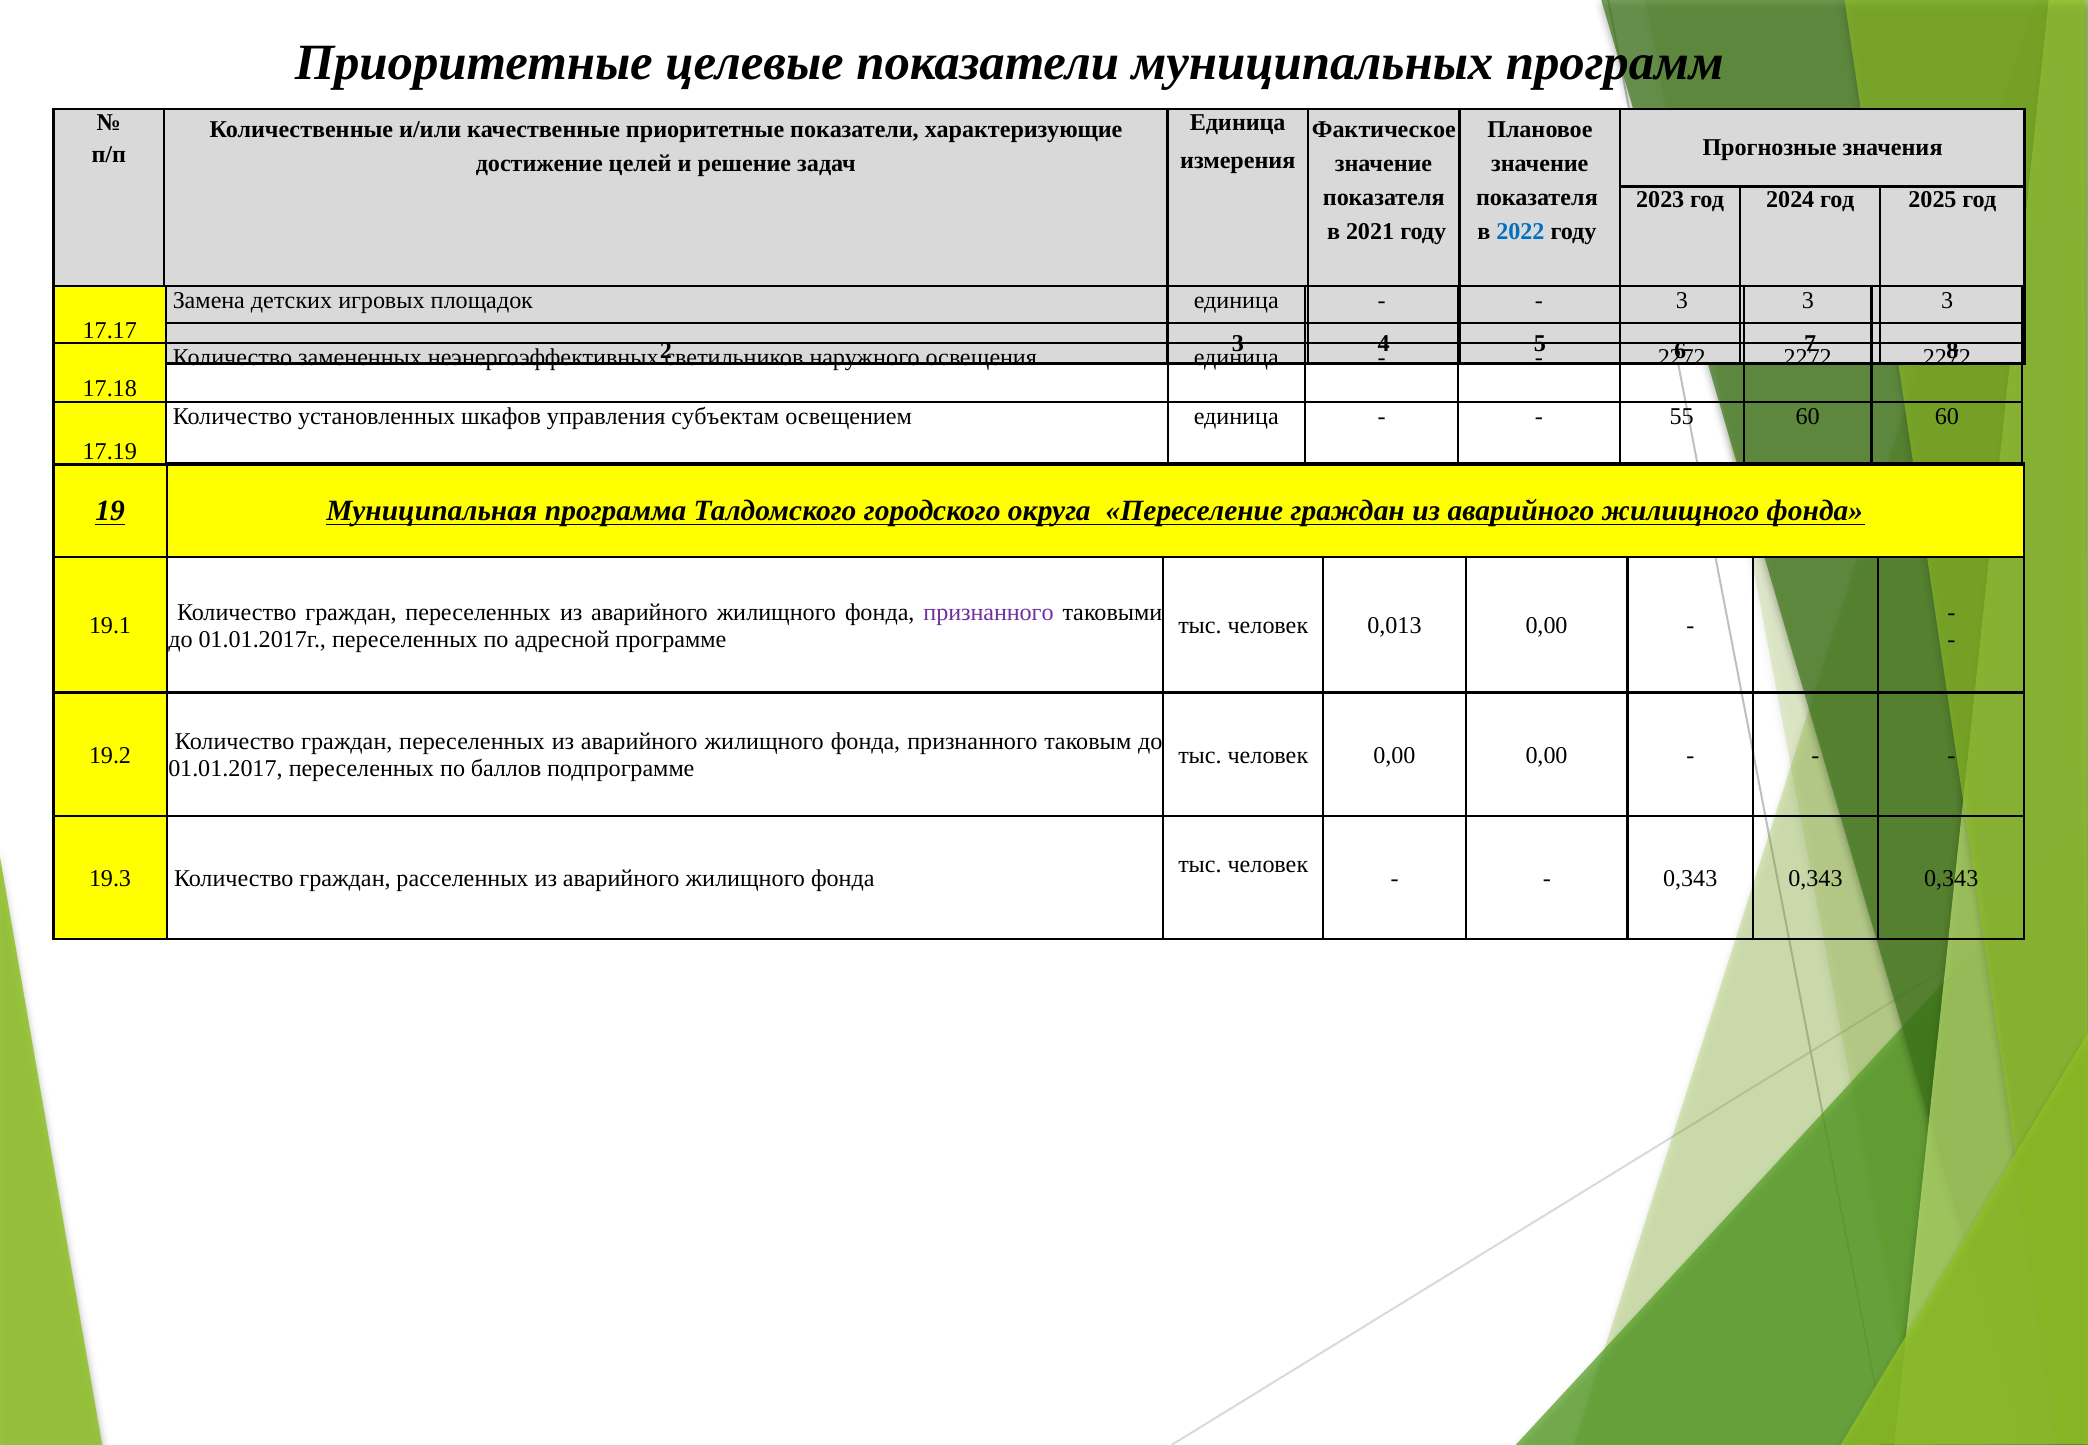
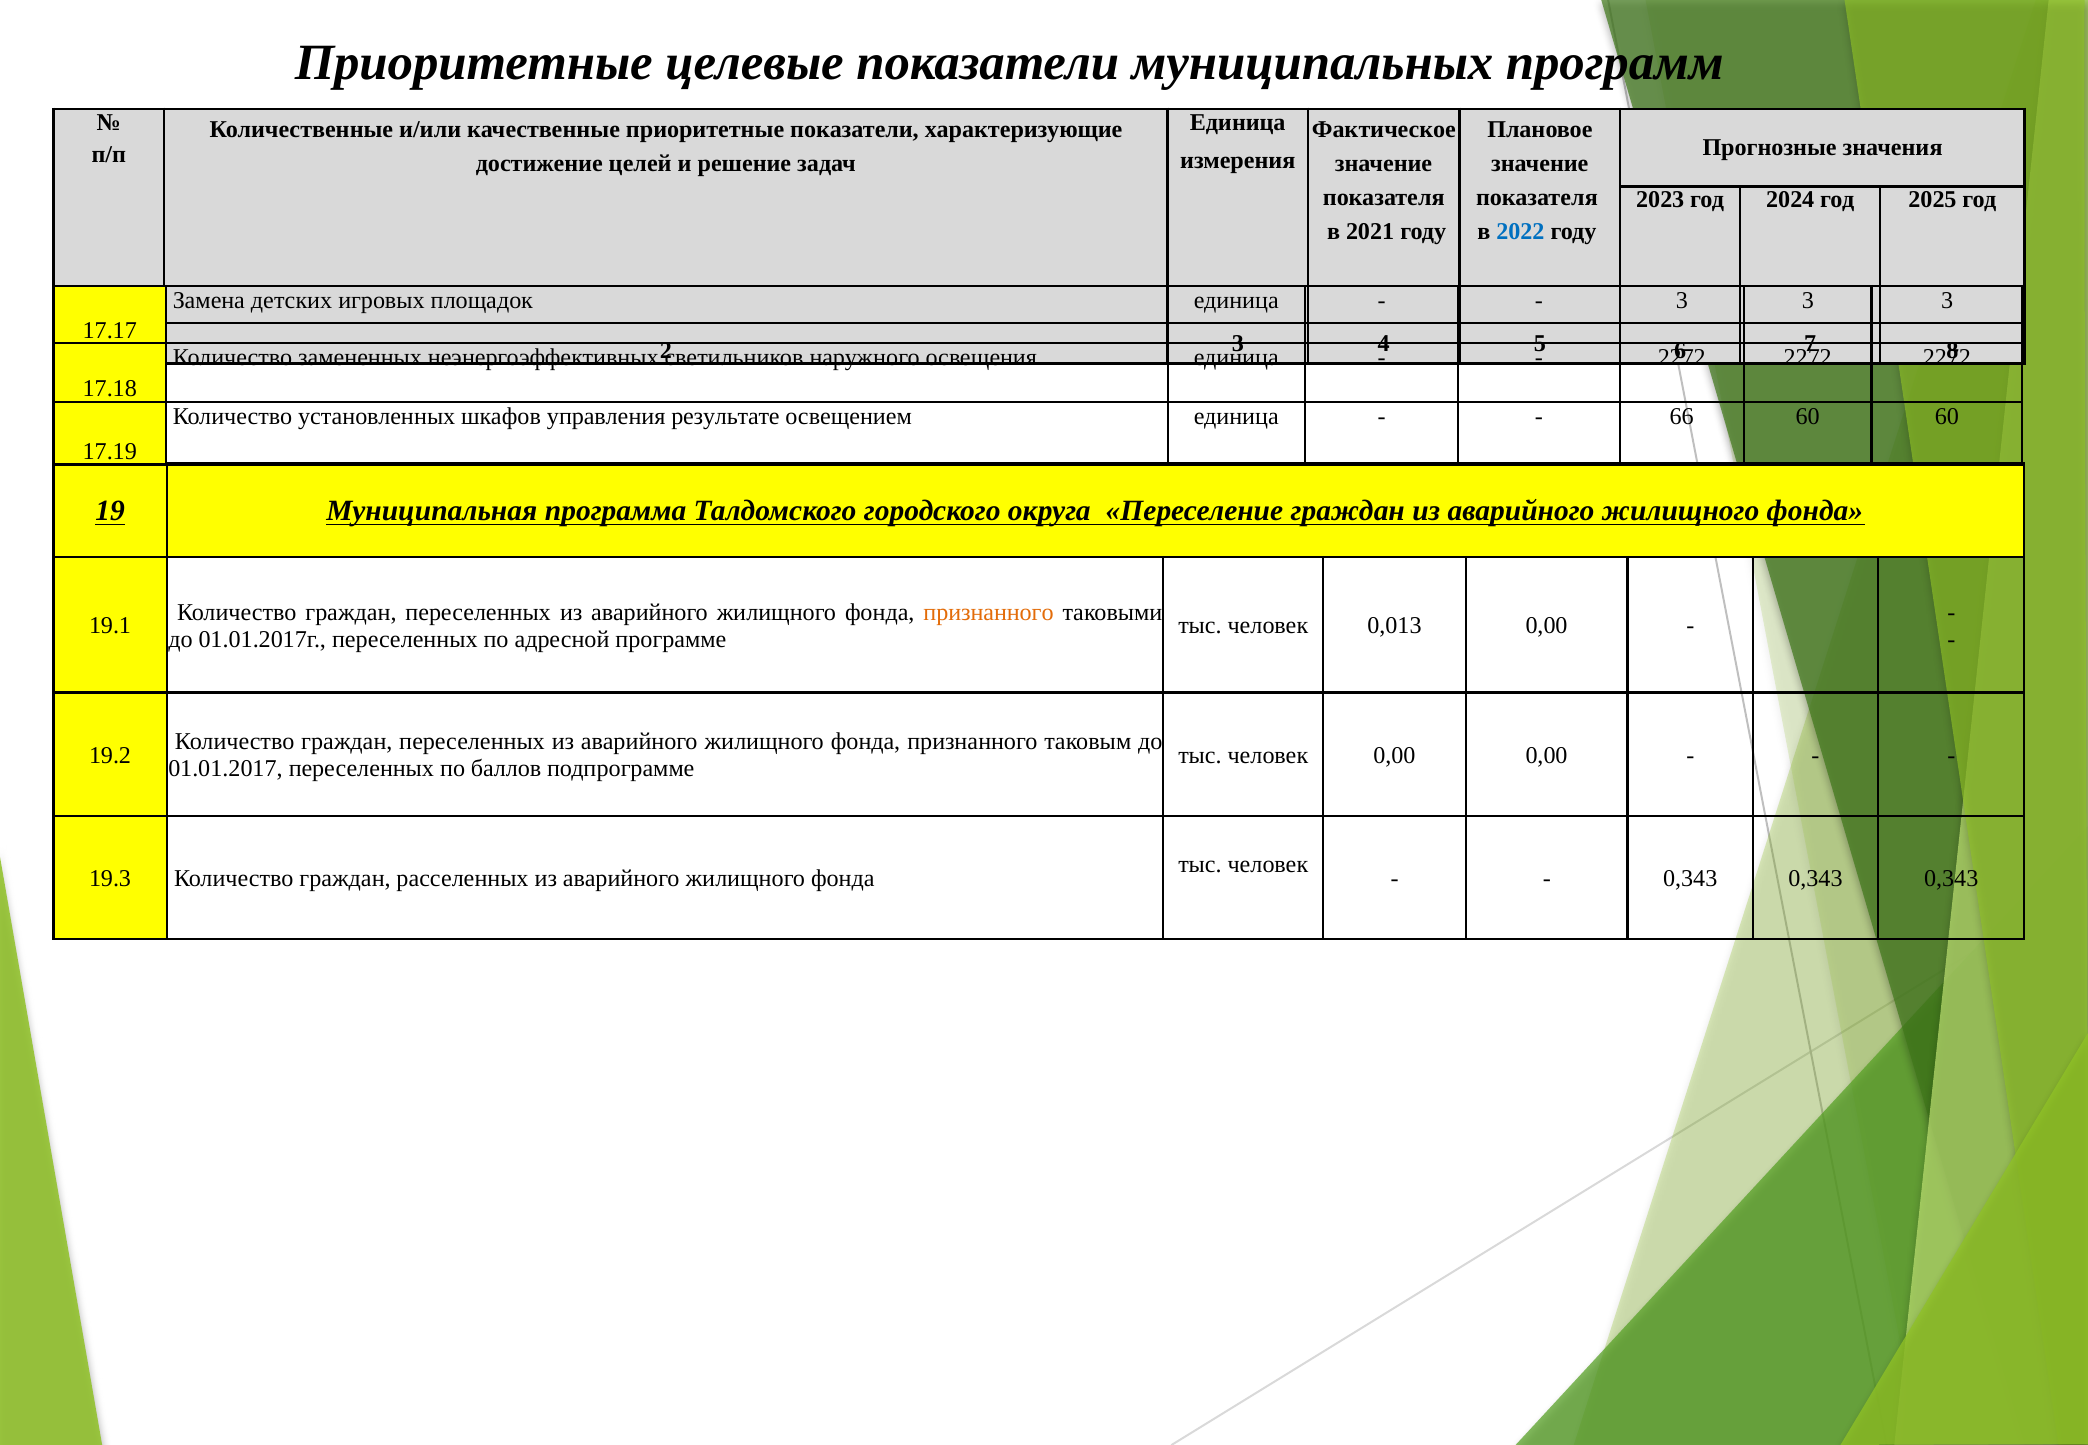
субъектам: субъектам -> результате (725, 417)
55: 55 -> 66 (1682, 417)
признанного colour: purple -> orange (989, 613)
